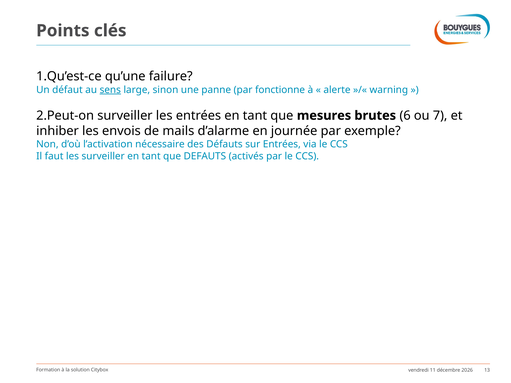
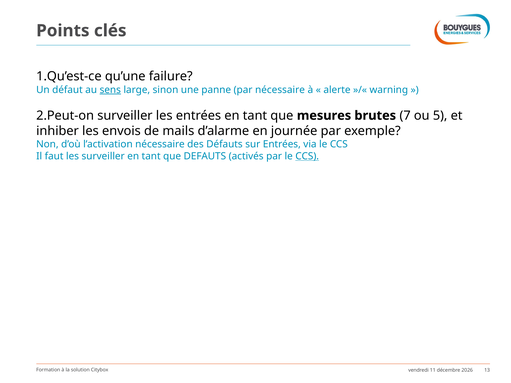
par fonctionne: fonctionne -> nécessaire (280, 90)
6: 6 -> 7 (405, 116)
7: 7 -> 5 (440, 116)
CCS underline: none -> present (307, 156)
